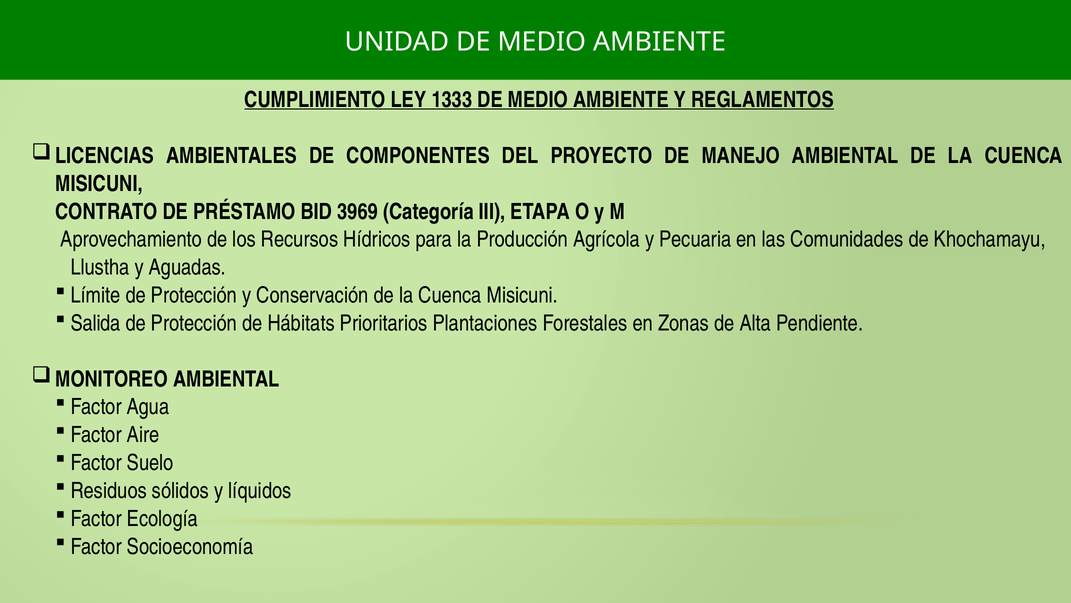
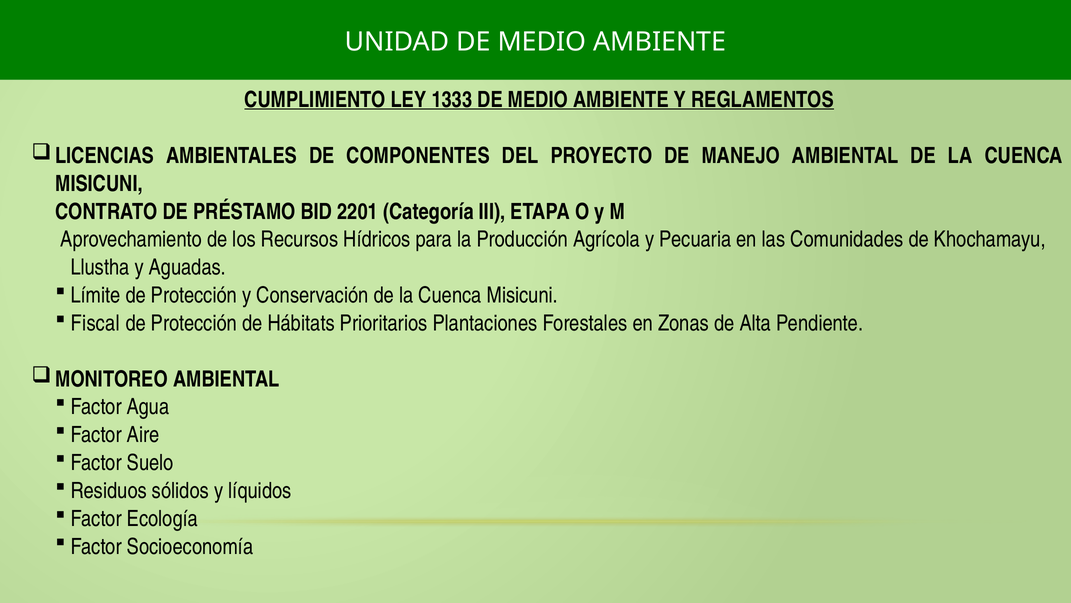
3969: 3969 -> 2201 (358, 211)
Salida: Salida -> Fiscal (95, 323)
